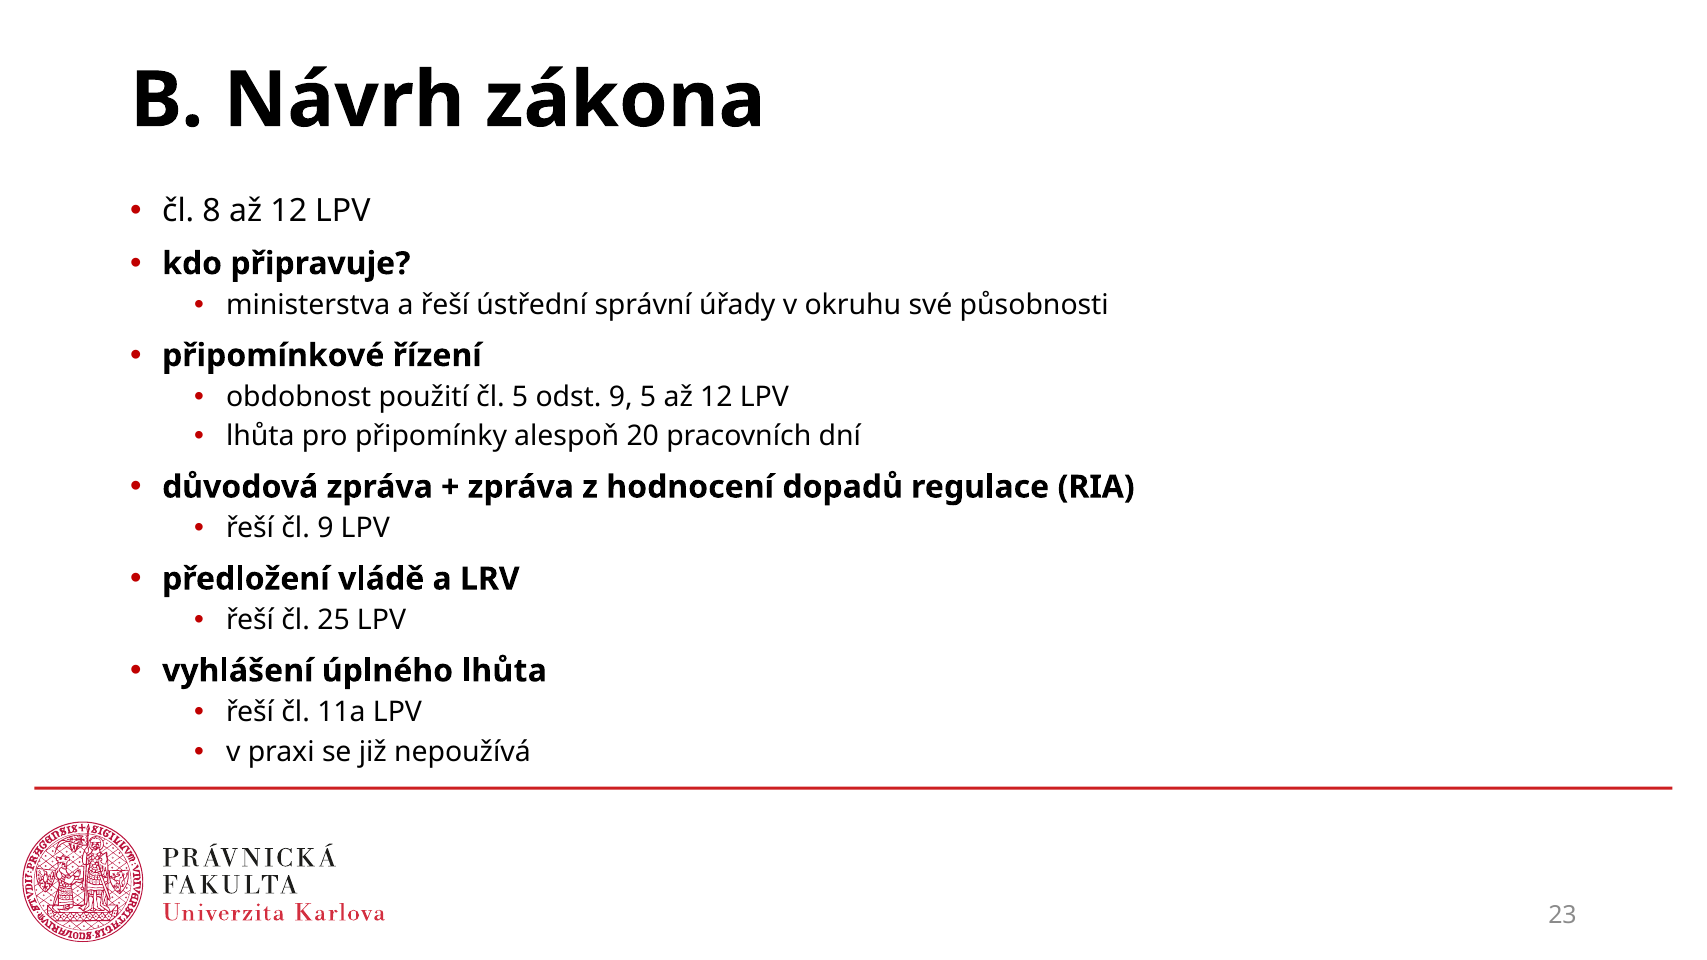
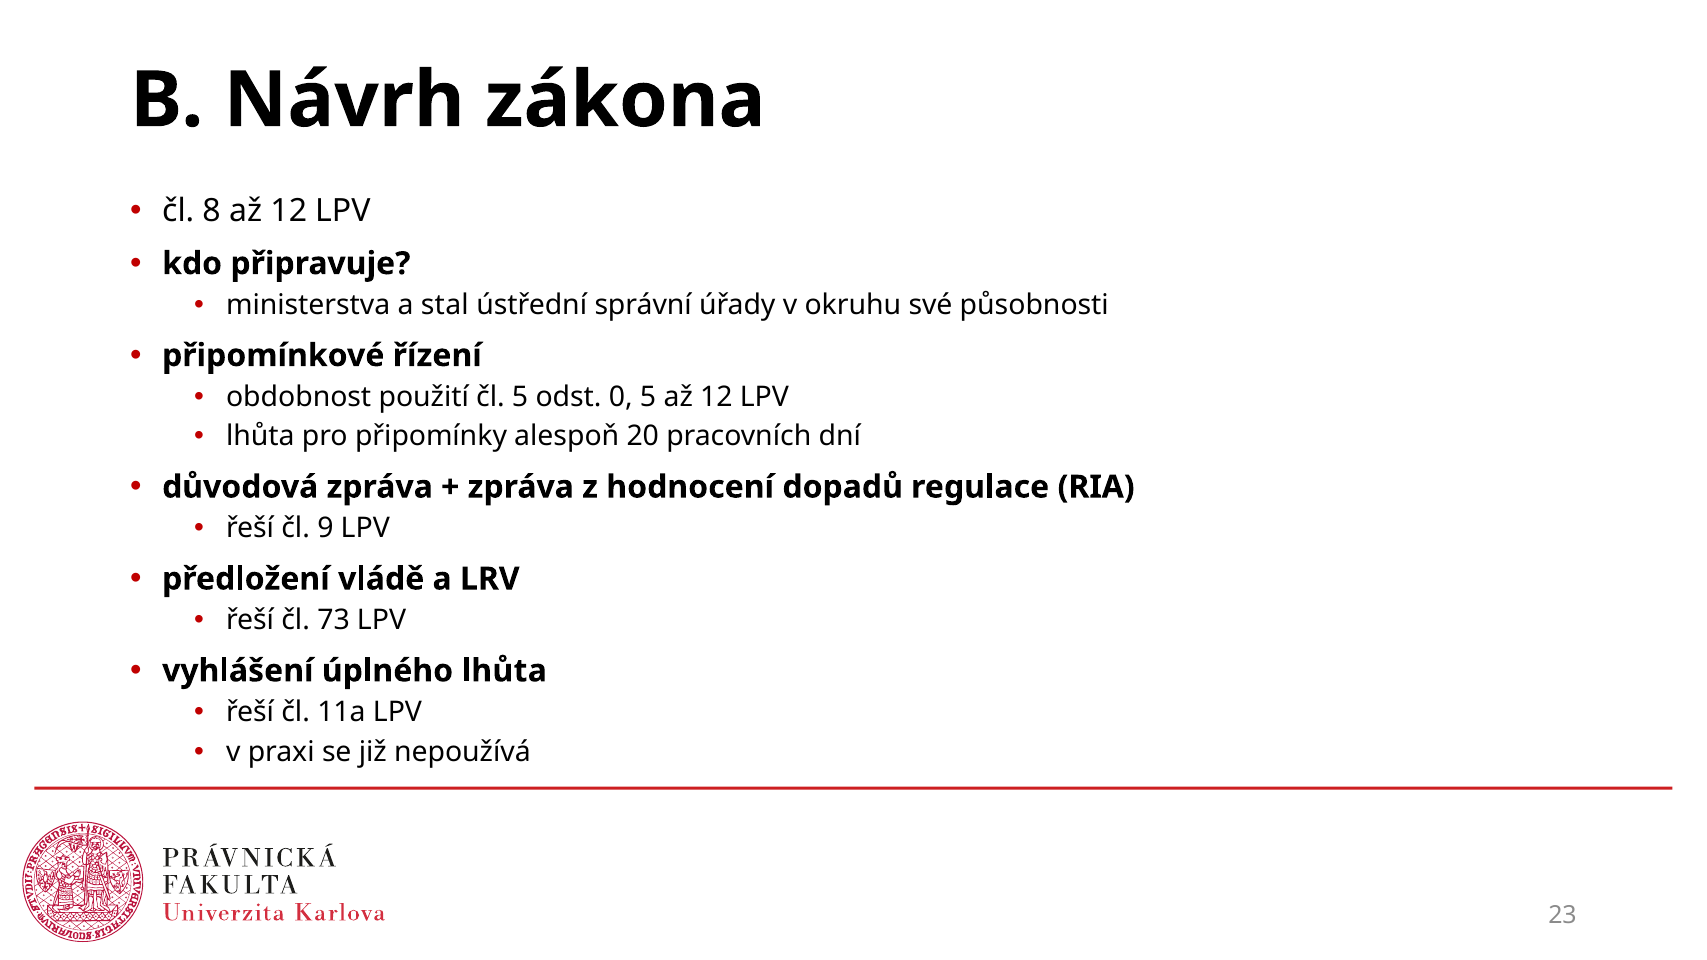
a řeší: řeší -> stal (445, 305)
odst 9: 9 -> 0 (621, 397)
25: 25 -> 73 (334, 621)
